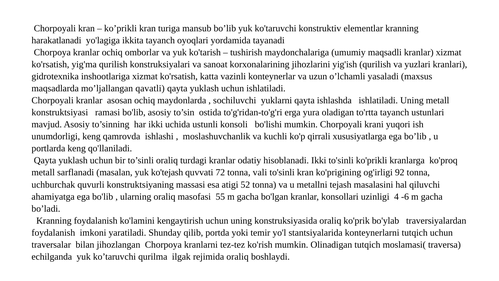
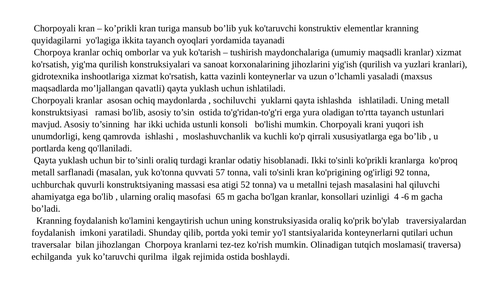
harakatlanadi: harakatlanadi -> quyidagilarni (56, 40)
ko'tejash: ko'tejash -> ko'tonna (167, 172)
72: 72 -> 57 (220, 172)
55: 55 -> 65 (220, 196)
konteynerlarni tutqich: tutqich -> qutilari (415, 232)
rejimida oraliq: oraliq -> ostida (238, 256)
